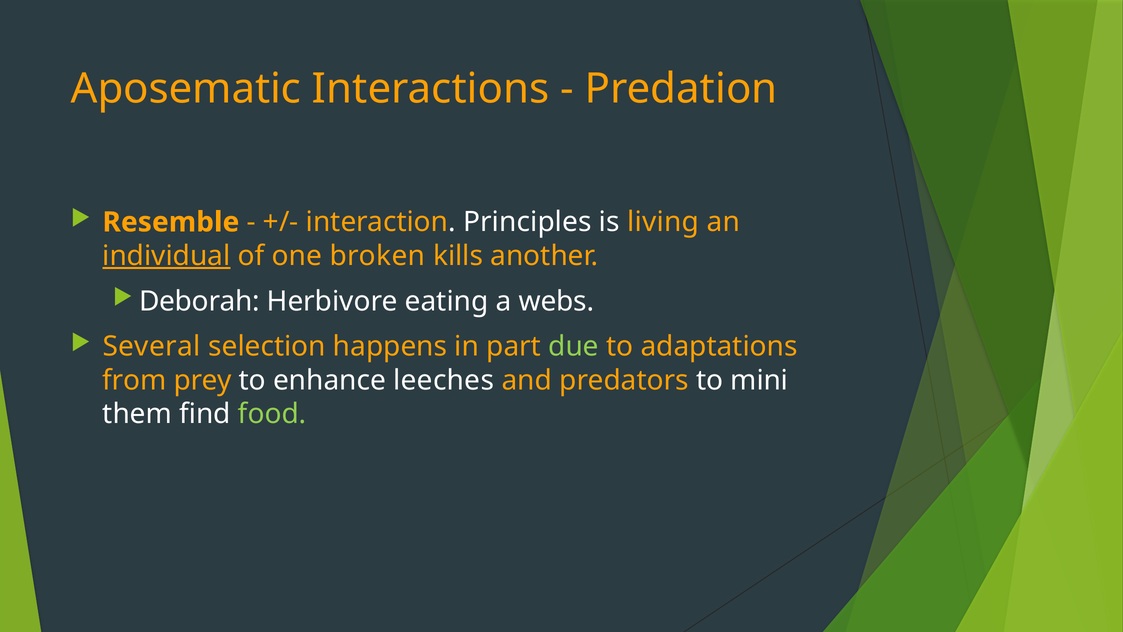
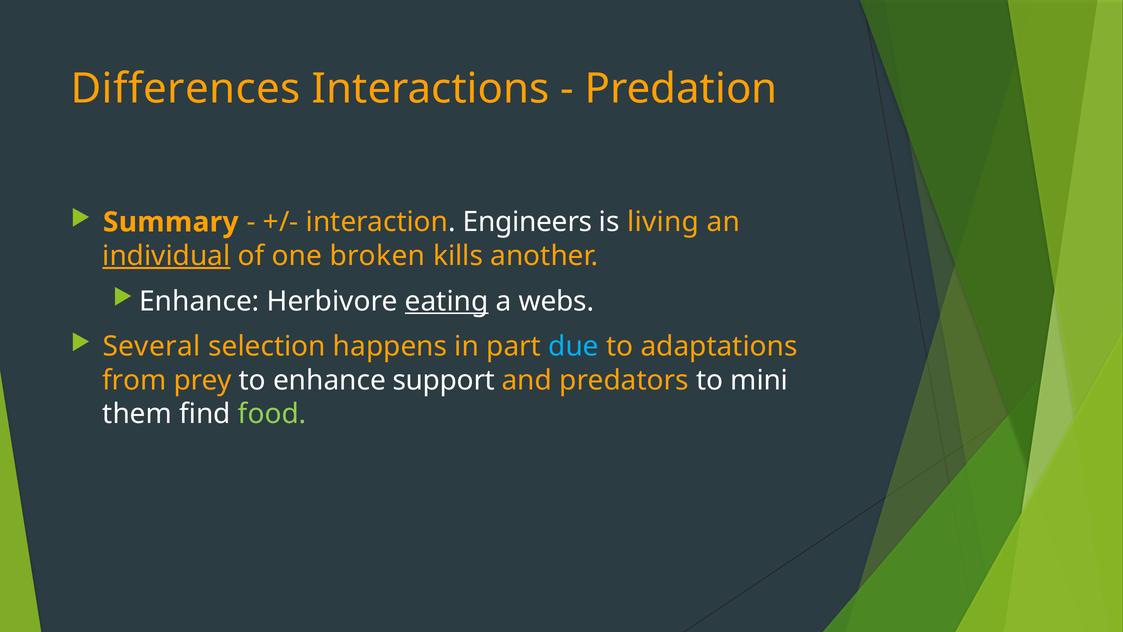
Aposematic: Aposematic -> Differences (186, 89)
Resemble: Resemble -> Summary (171, 222)
Principles: Principles -> Engineers (528, 222)
Deborah: Deborah -> Enhance (199, 301)
eating underline: none -> present (447, 301)
due colour: light green -> light blue (574, 347)
leeches: leeches -> support (444, 380)
